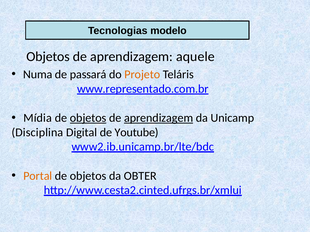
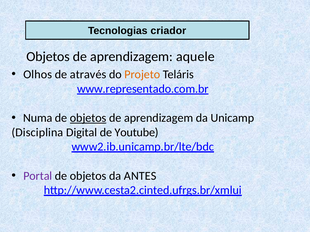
modelo: modelo -> criador (168, 31)
Numa: Numa -> Olhos (38, 75)
passará: passará -> através (88, 75)
Mídia: Mídia -> Numa (38, 118)
aprendizagem underline: present -> none (159, 118)
Portal colour: orange -> purple (38, 176)
OBTER: OBTER -> ANTES (140, 176)
